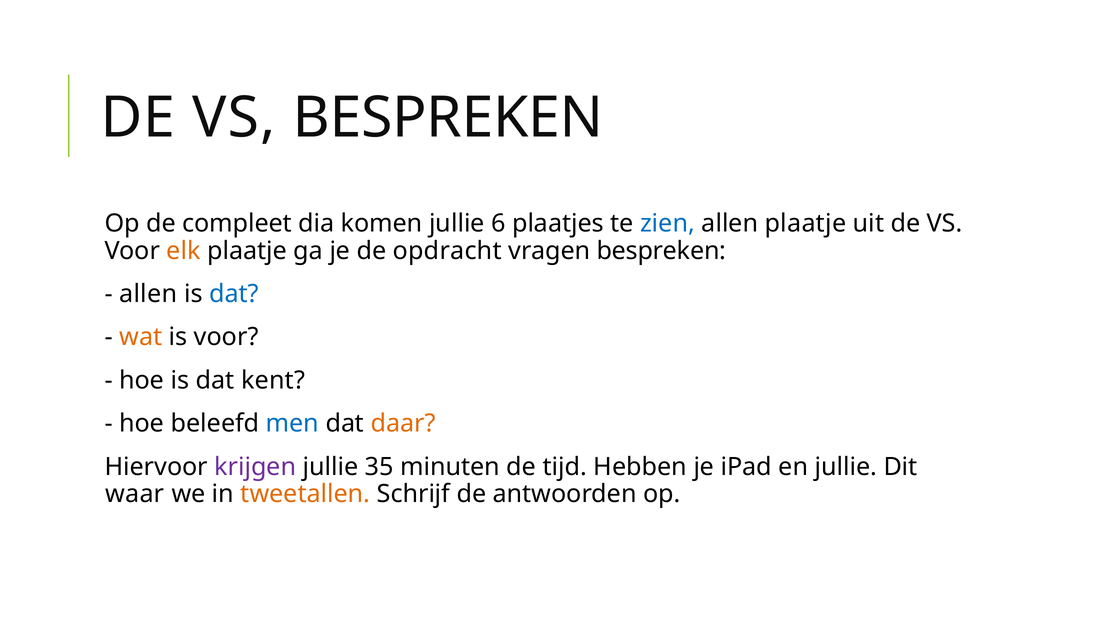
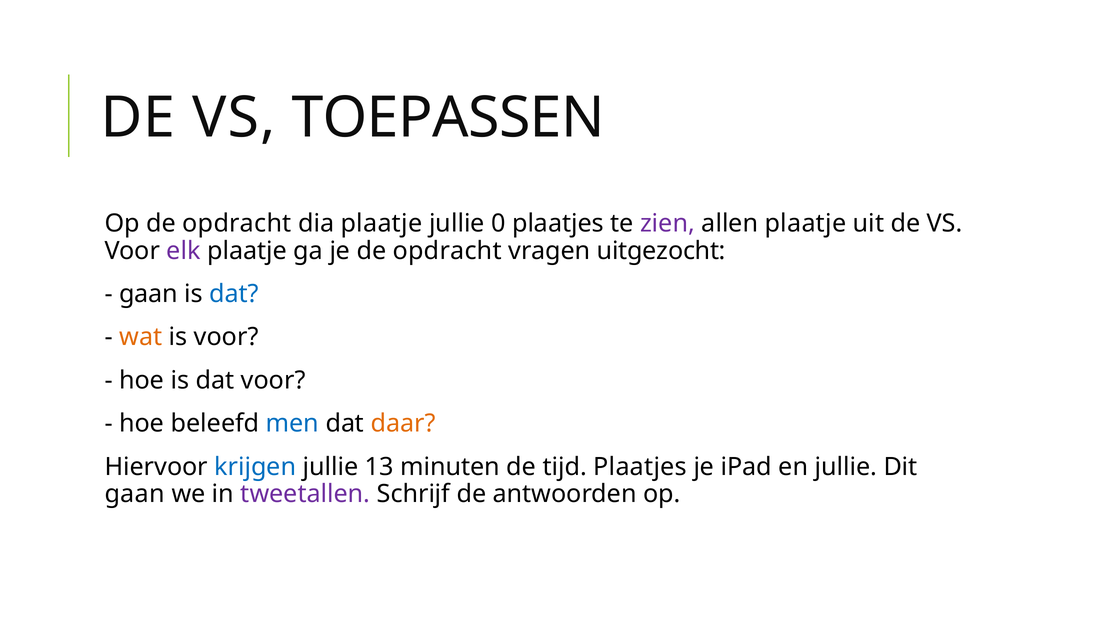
VS BESPREKEN: BESPREKEN -> TOEPASSEN (448, 118)
Op de compleet: compleet -> opdracht (237, 224)
dia komen: komen -> plaatje (381, 224)
6: 6 -> 0 (498, 224)
zien colour: blue -> purple (668, 224)
elk colour: orange -> purple (184, 251)
vragen bespreken: bespreken -> uitgezocht (661, 251)
allen: allen -> gaan (149, 294)
dat kent: kent -> voor (273, 380)
krijgen colour: purple -> blue (255, 467)
35: 35 -> 13 (379, 467)
tijd Hebben: Hebben -> Plaatjes (640, 467)
waar: waar -> gaan (135, 494)
tweetallen colour: orange -> purple (305, 494)
